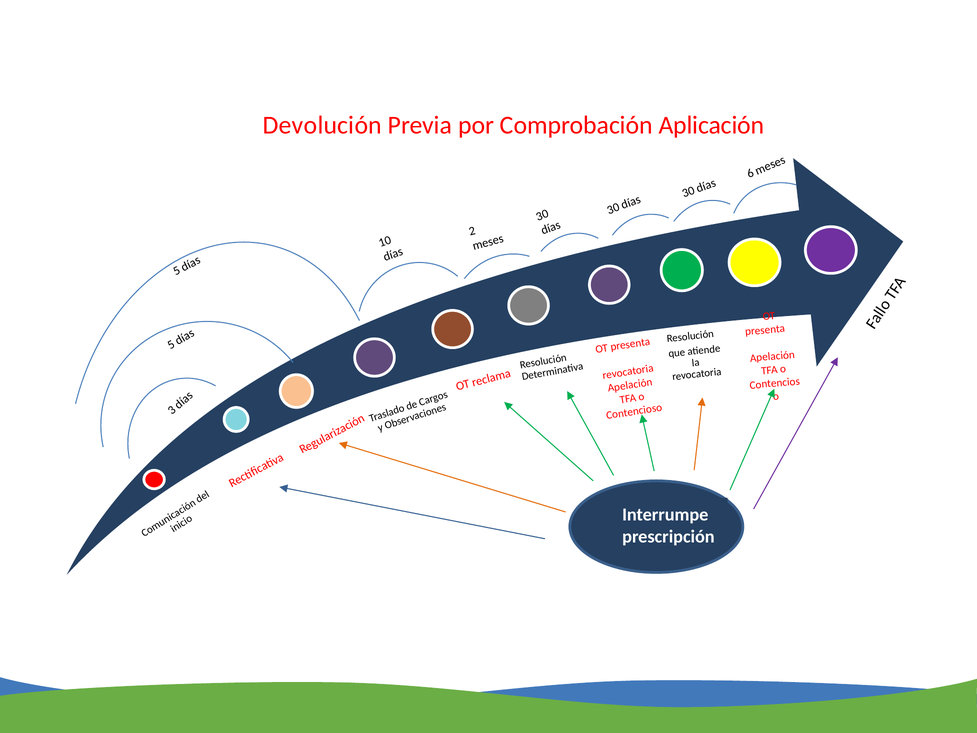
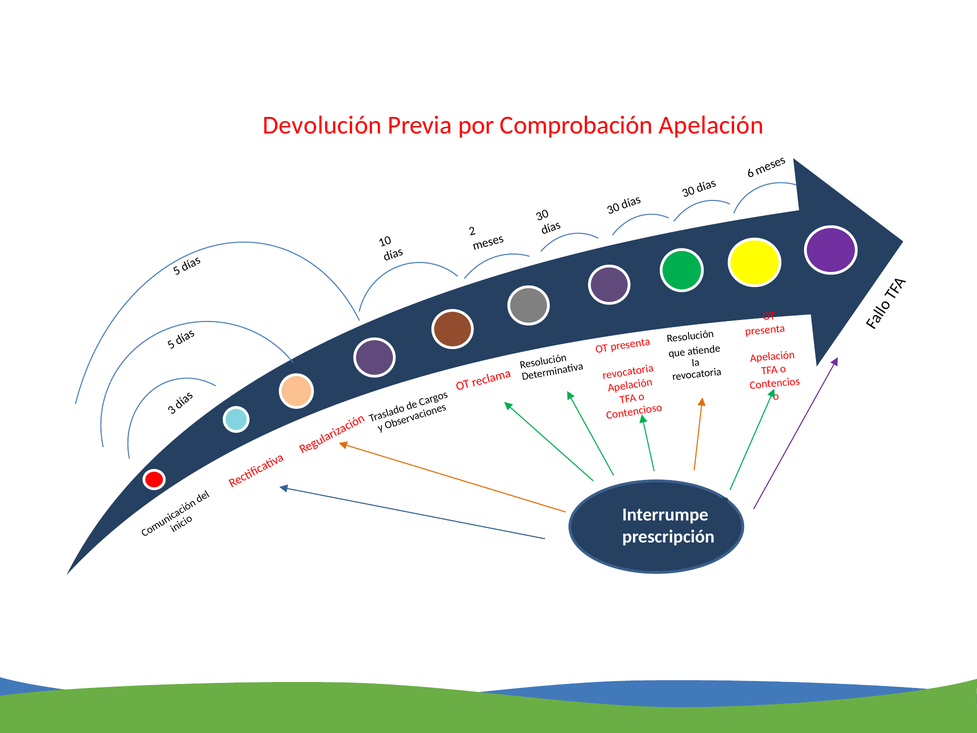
Comprobación Aplicación: Aplicación -> Apelación (711, 125)
